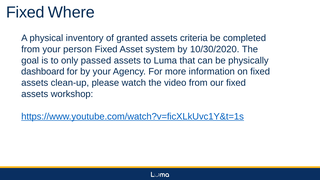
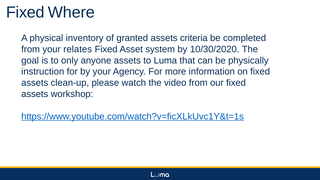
person: person -> relates (78, 49)
passed: passed -> anyone (96, 60)
dashboard: dashboard -> instruction (43, 72)
